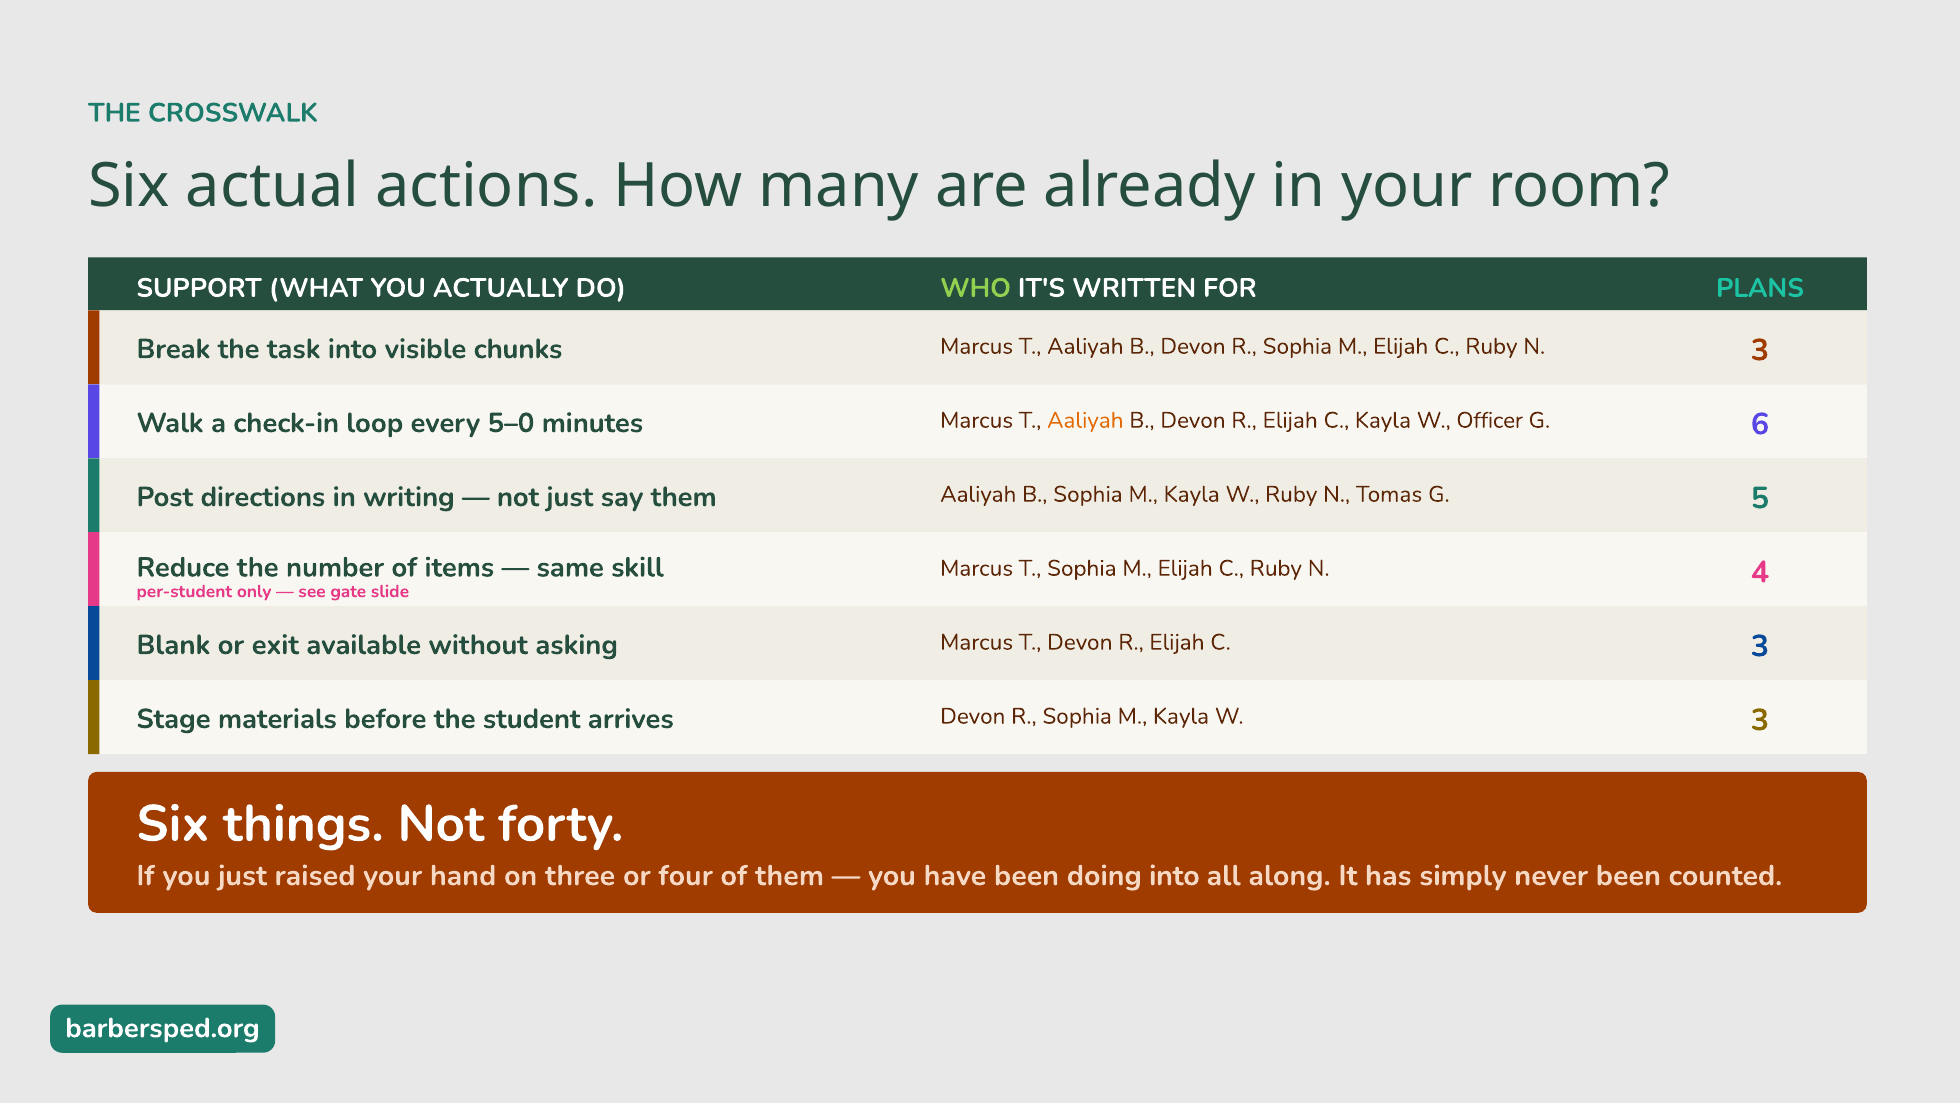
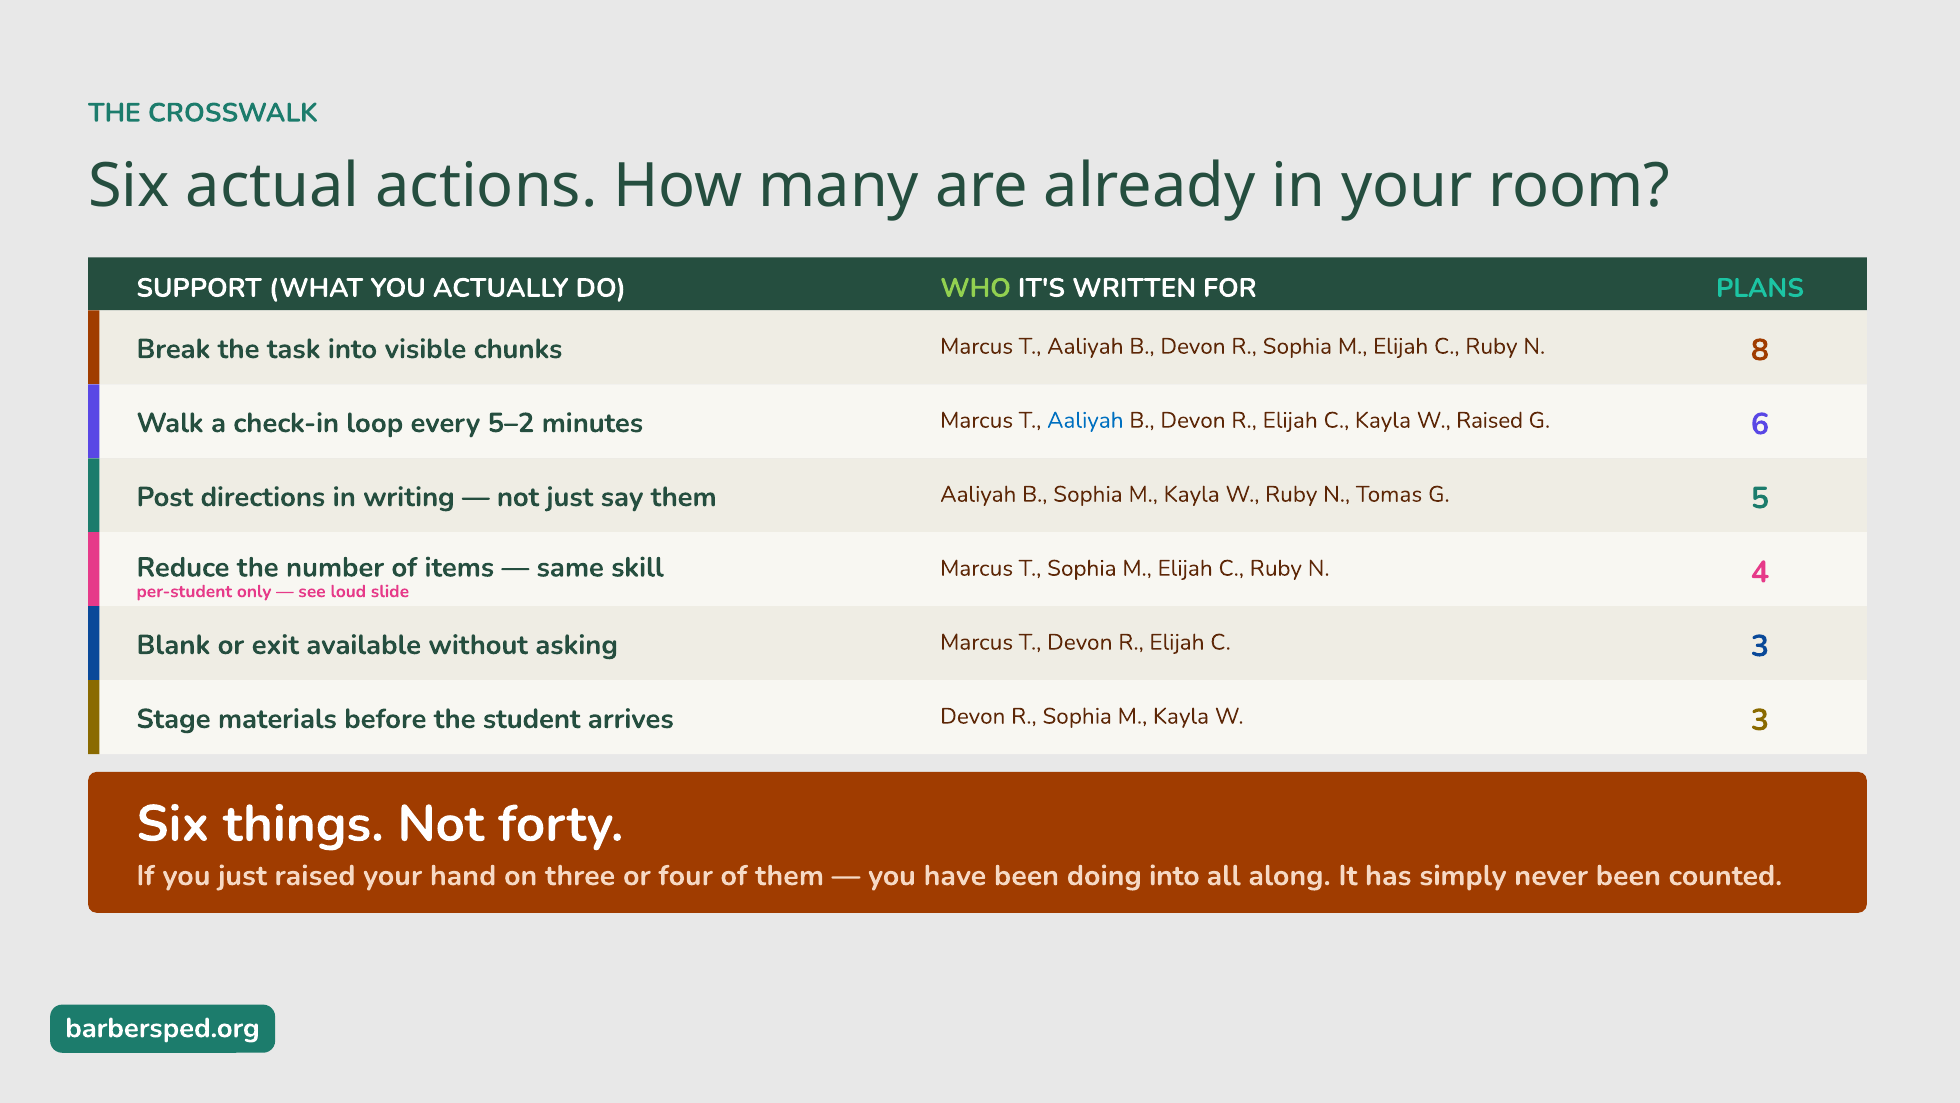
N 3: 3 -> 8 (1760, 350)
5–0: 5–0 -> 5–2 (511, 423)
Aaliyah colour: orange -> blue (1085, 420)
W Officer: Officer -> Raised (1490, 420)
gate: gate -> loud (348, 591)
